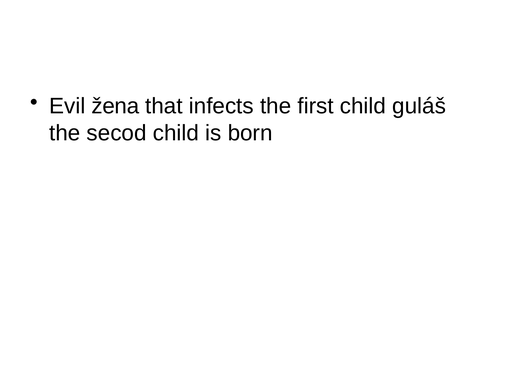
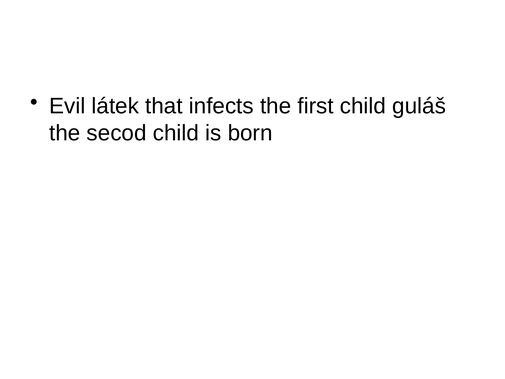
žena: žena -> látek (115, 106)
